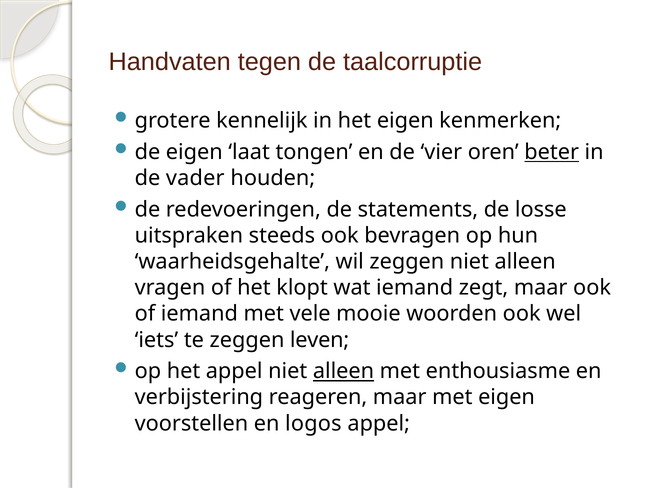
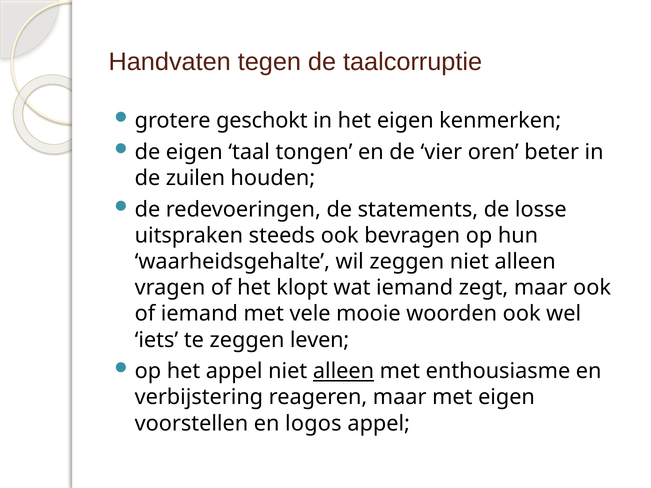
kennelijk: kennelijk -> geschokt (262, 121)
laat: laat -> taal (249, 152)
beter underline: present -> none (552, 152)
vader: vader -> zuilen (195, 178)
